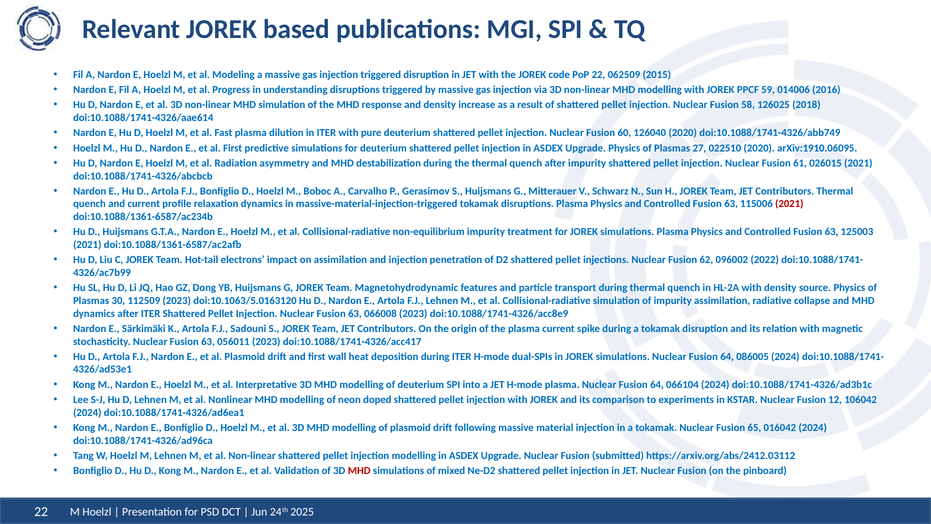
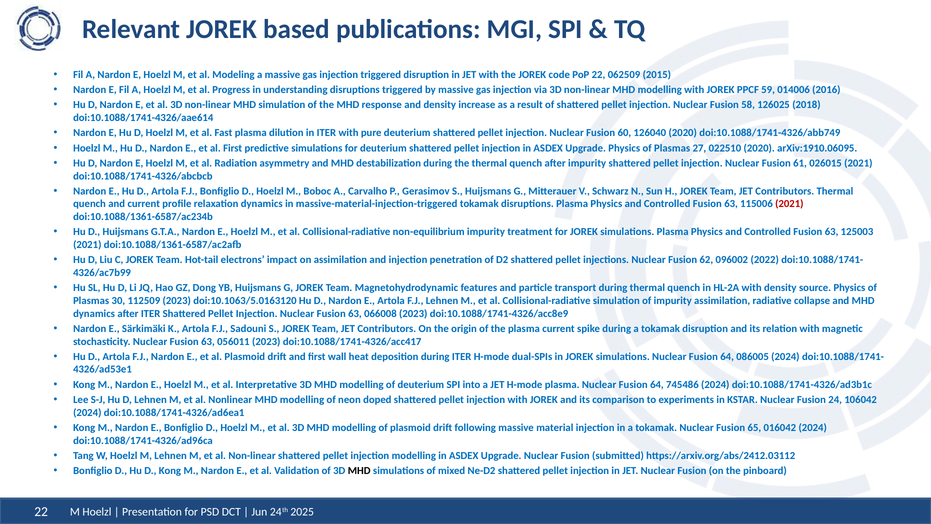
066104: 066104 -> 745486 (682, 384)
12: 12 -> 24 (835, 400)
MHD colour: red -> black (359, 471)
